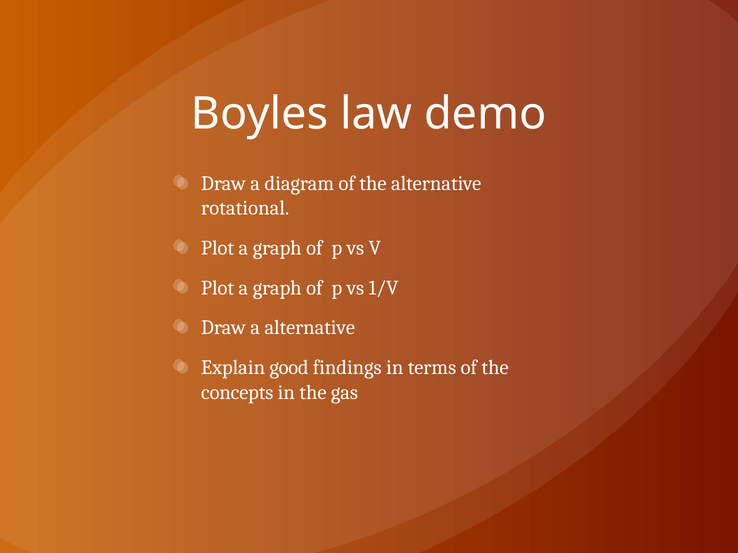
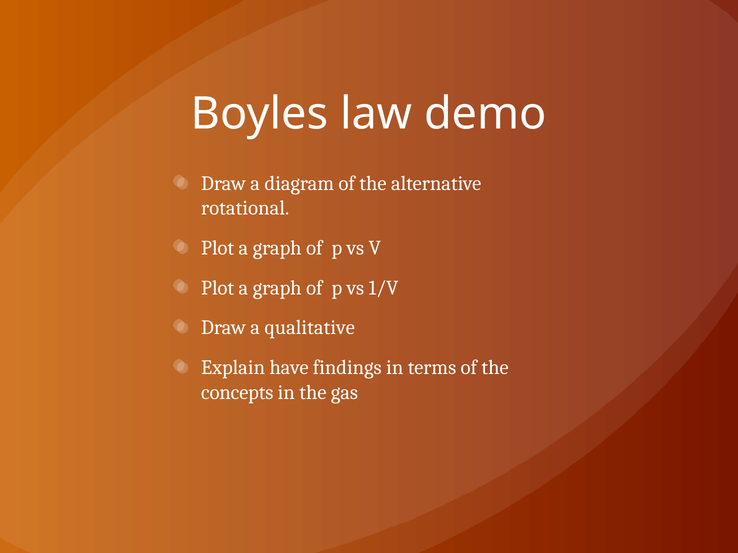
a alternative: alternative -> qualitative (310, 328)
good: good -> have (289, 368)
